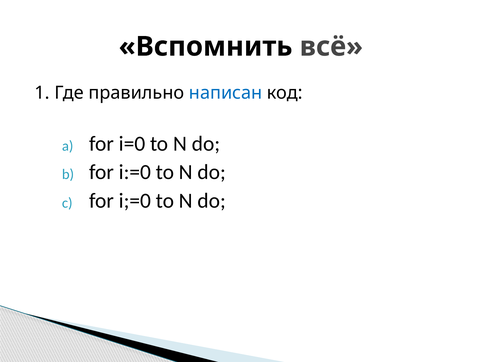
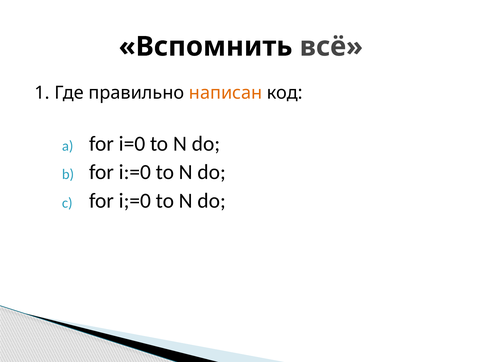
написан colour: blue -> orange (226, 93)
